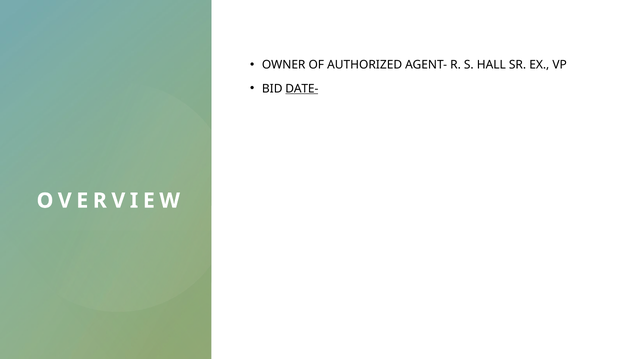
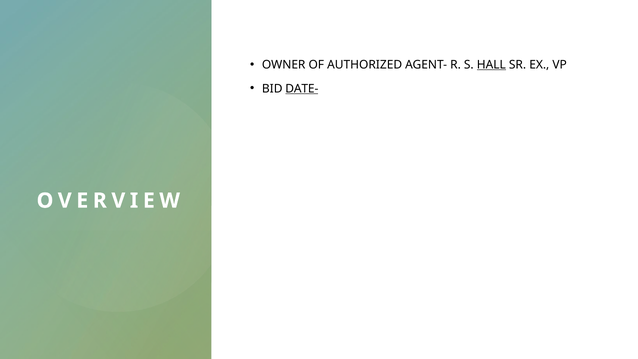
HALL underline: none -> present (491, 65)
